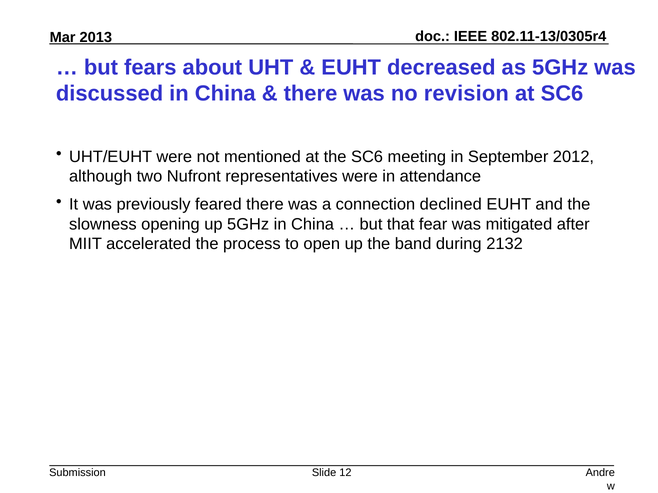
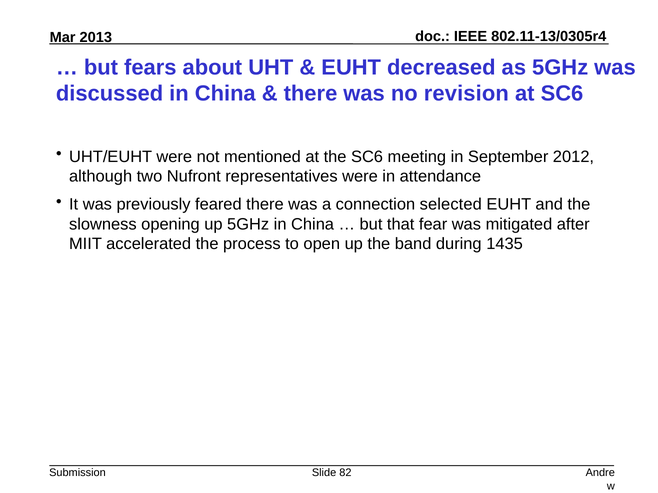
declined: declined -> selected (451, 205)
2132: 2132 -> 1435 (505, 244)
12: 12 -> 82 (345, 473)
